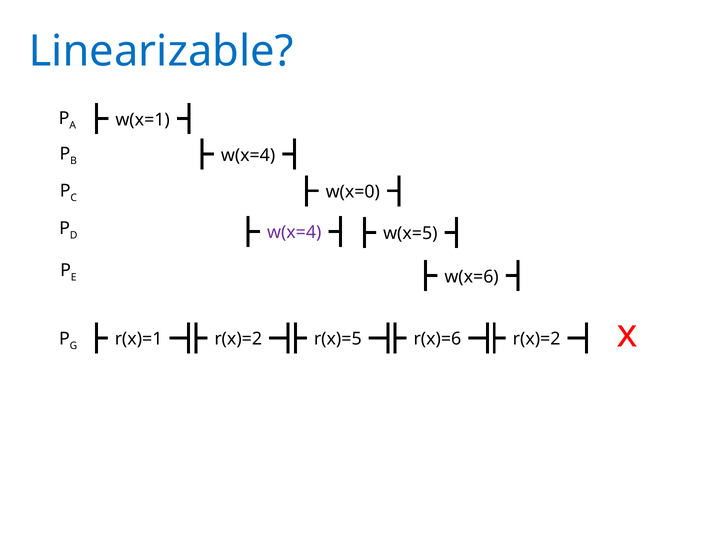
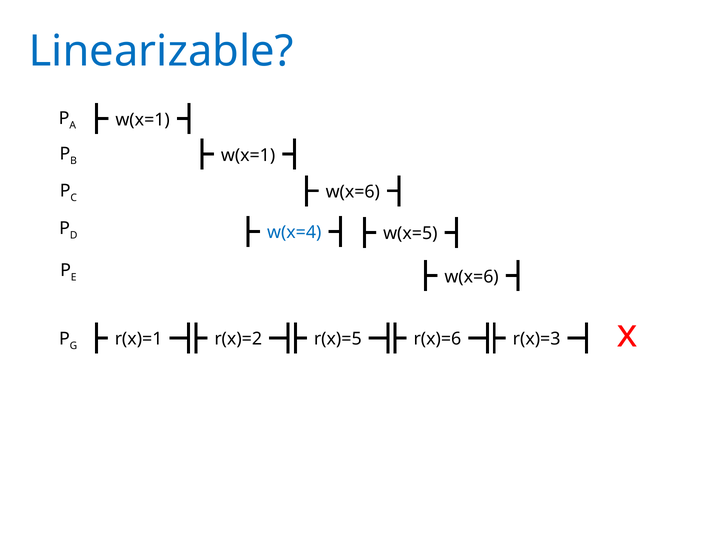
w(x=4: w(x=4 -> w(x=1 (248, 155)
w(x=0: w(x=0 -> w(x=6 (353, 192)
w(x=4 colour: purple -> blue (294, 232)
r(x)=6 r(x)=2: r(x)=2 -> r(x)=3 (537, 339)
